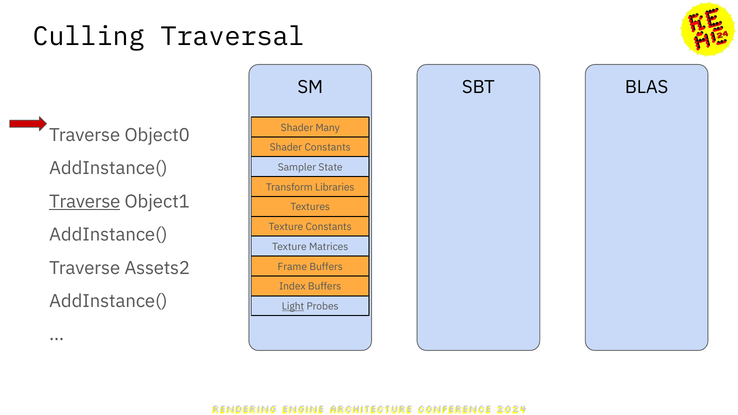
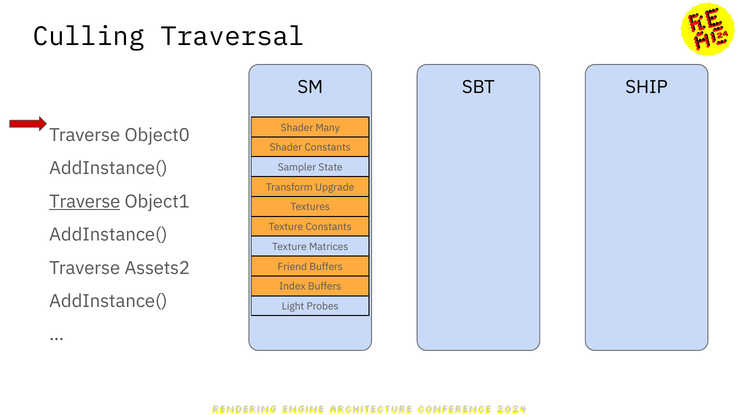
BLAS: BLAS -> SHIP (647, 87)
Libraries: Libraries -> Upgrade (335, 187)
Frame: Frame -> Friend (292, 267)
Light underline: present -> none (293, 307)
